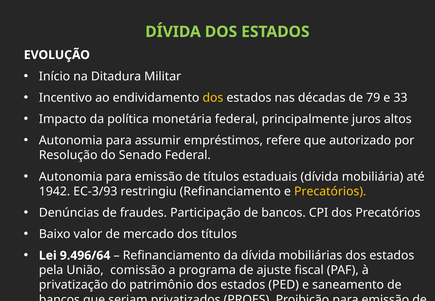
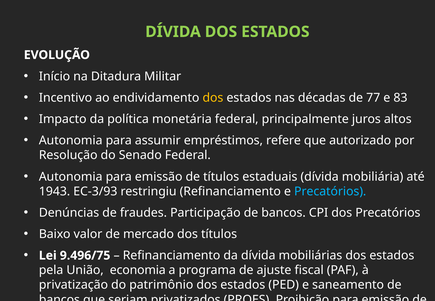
79: 79 -> 77 (373, 98)
33: 33 -> 83 (400, 98)
1942: 1942 -> 1943 (55, 191)
Precatórios colour: yellow -> light blue (330, 191)
9.496/64: 9.496/64 -> 9.496/75 (85, 256)
comissão: comissão -> economia (138, 270)
